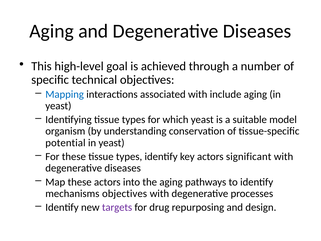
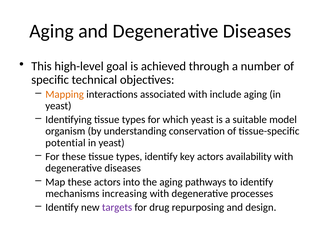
Mapping colour: blue -> orange (65, 94)
significant: significant -> availability (249, 156)
mechanisms objectives: objectives -> increasing (125, 193)
